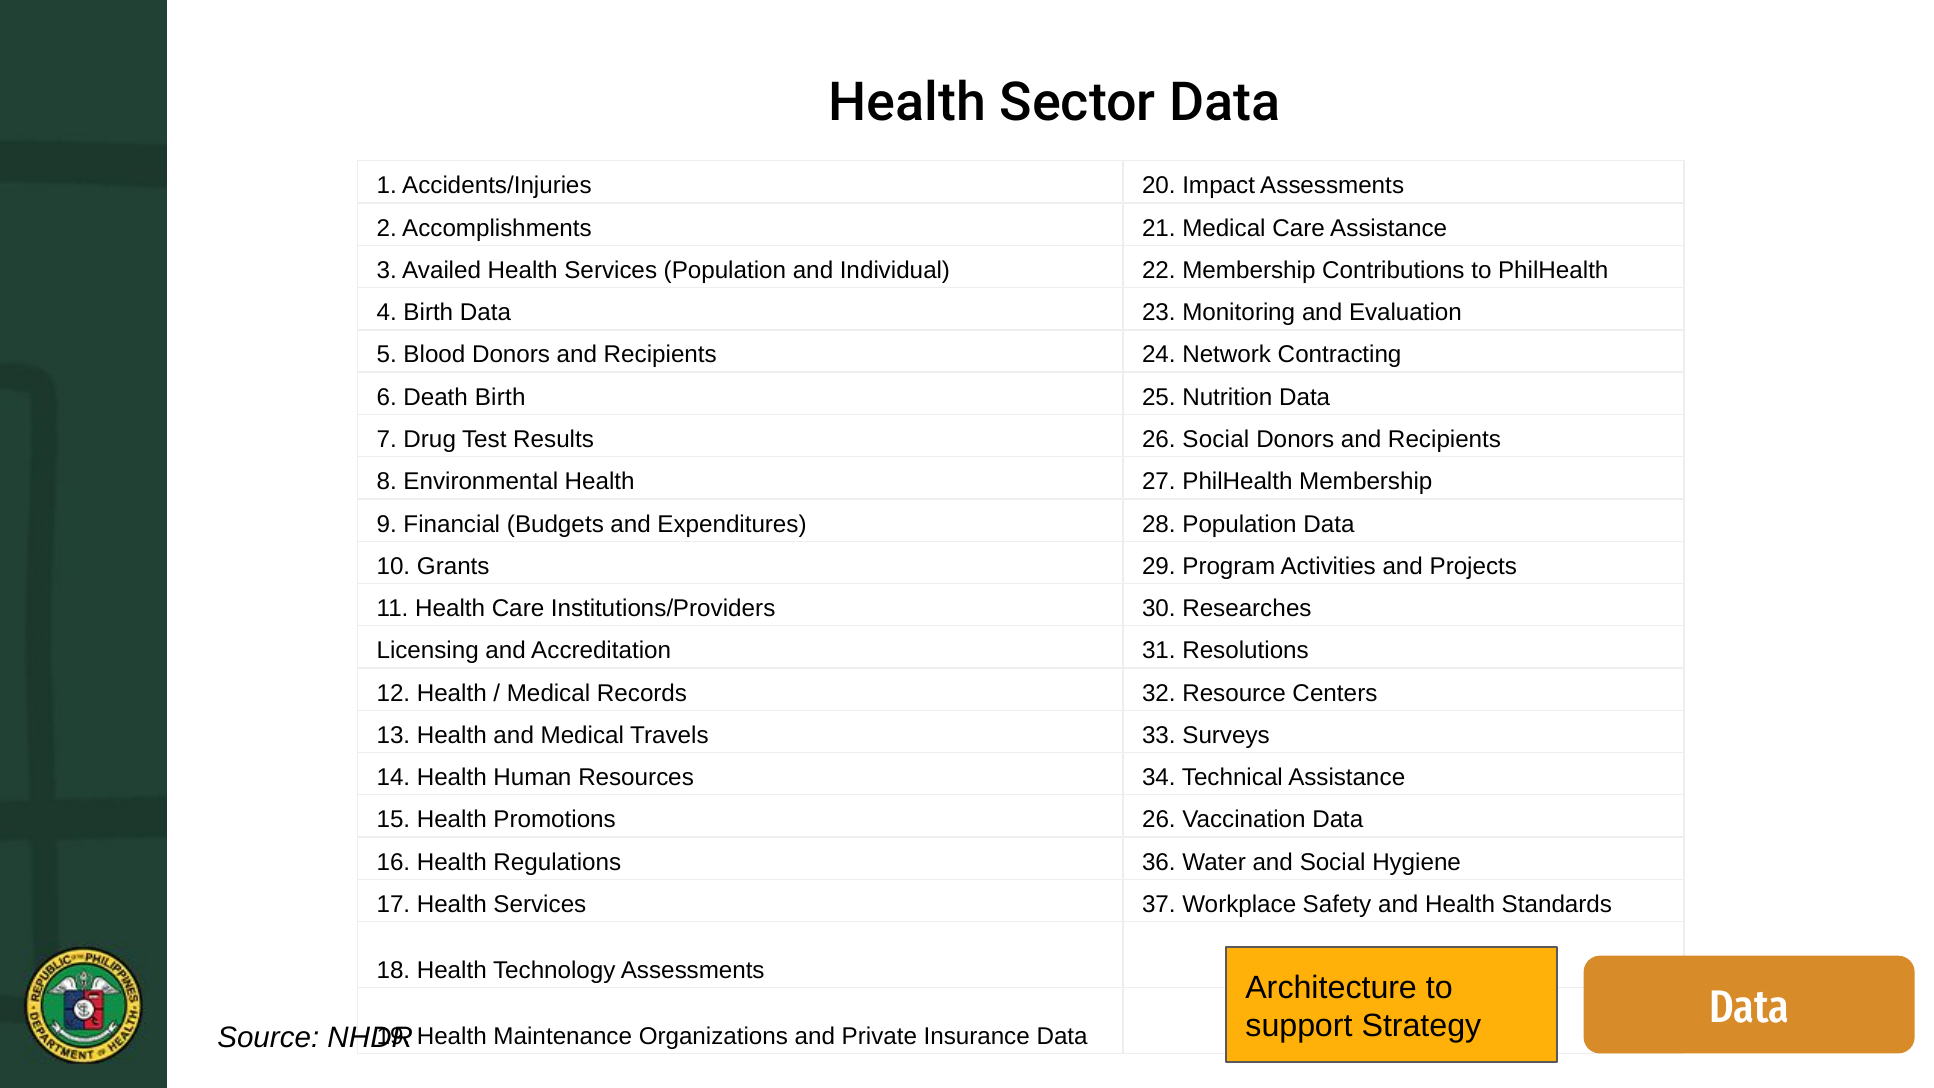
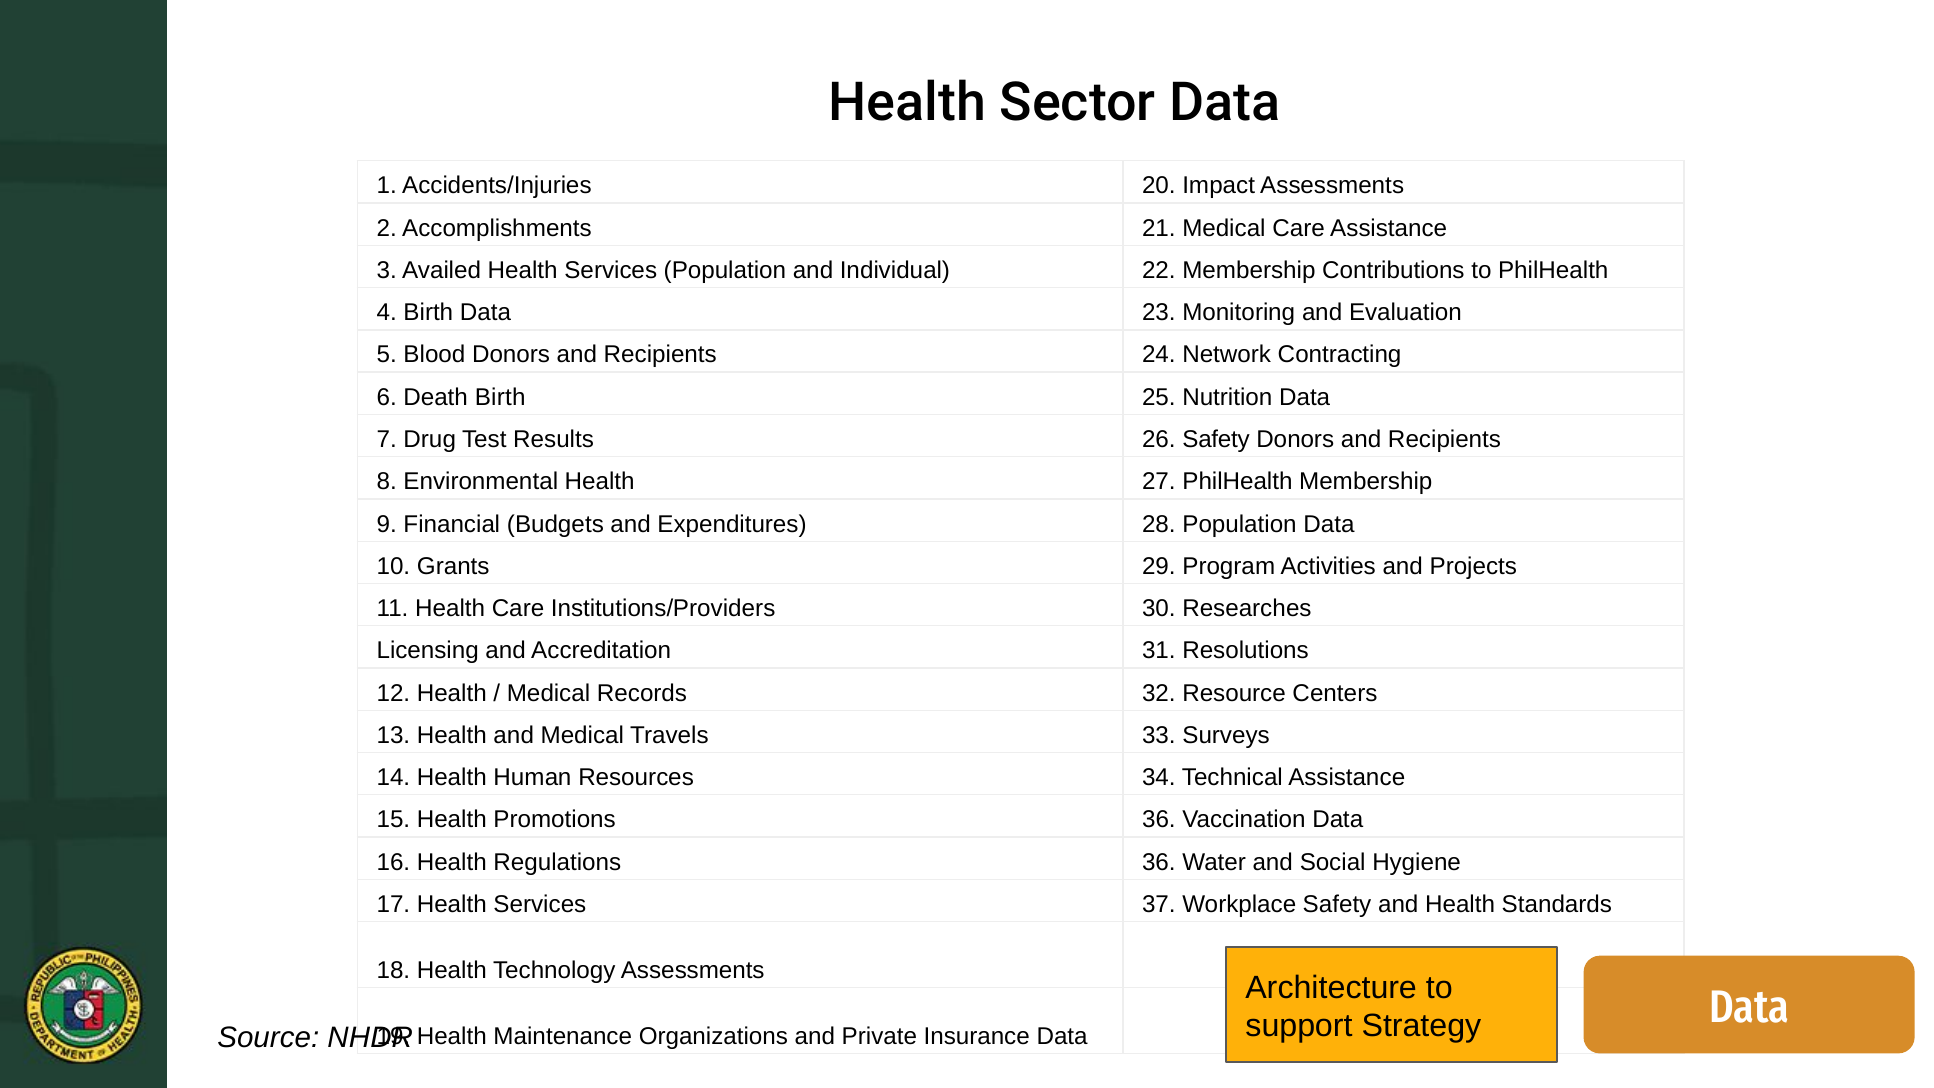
26 Social: Social -> Safety (1216, 439)
Promotions 26: 26 -> 36 (1159, 820)
